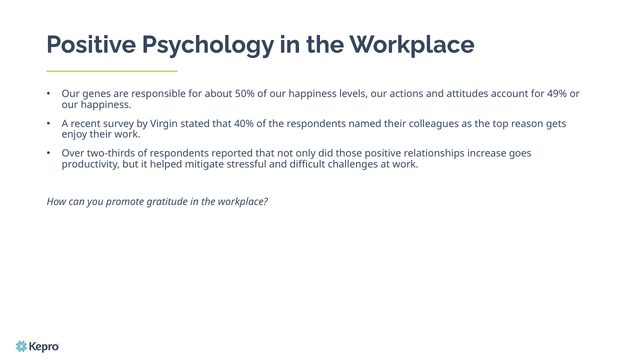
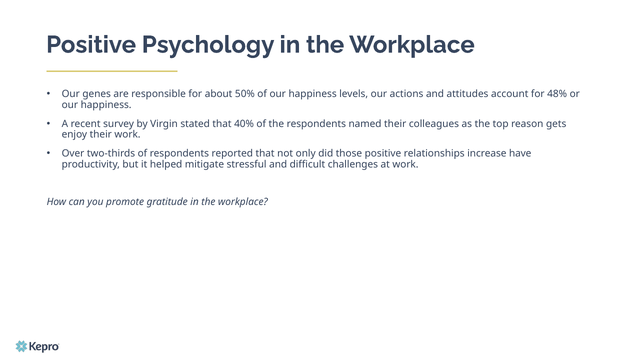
49%: 49% -> 48% (557, 94)
goes: goes -> have (520, 154)
